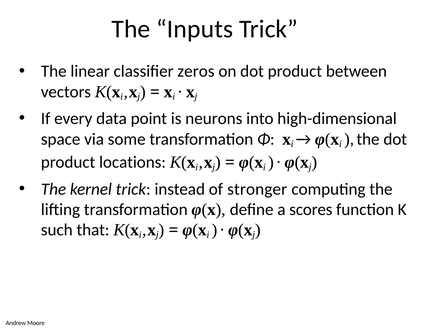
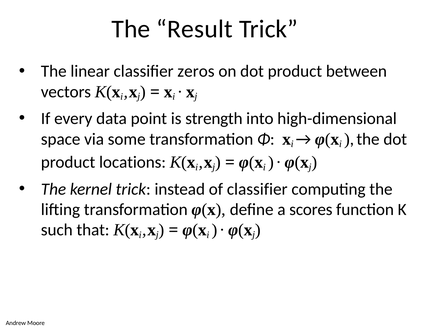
Inputs: Inputs -> Result (195, 29)
neurons: neurons -> strength (214, 119)
of stronger: stronger -> classifier (257, 189)
